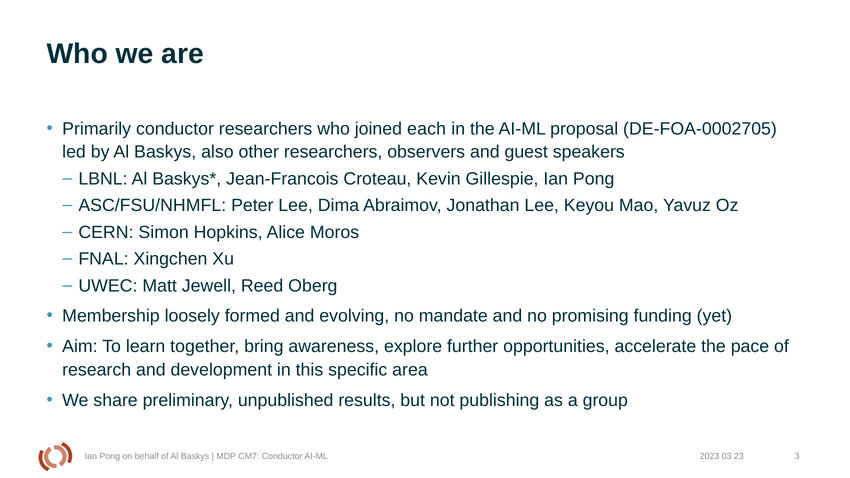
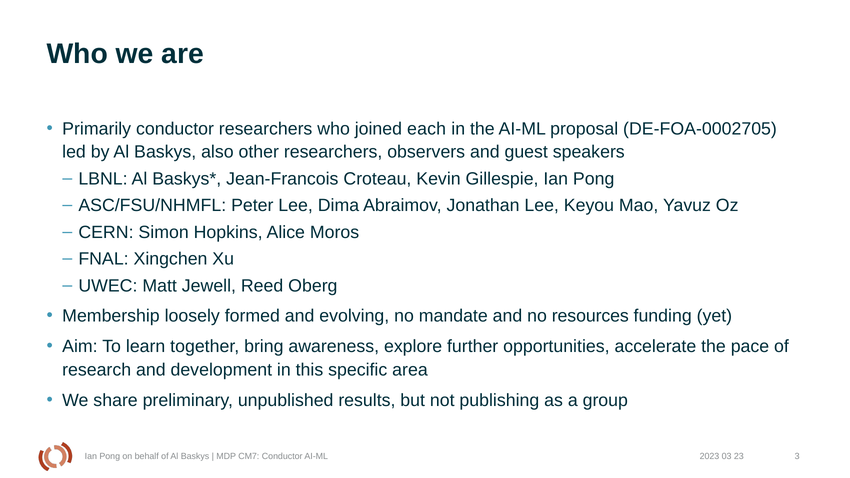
promising: promising -> resources (590, 316)
